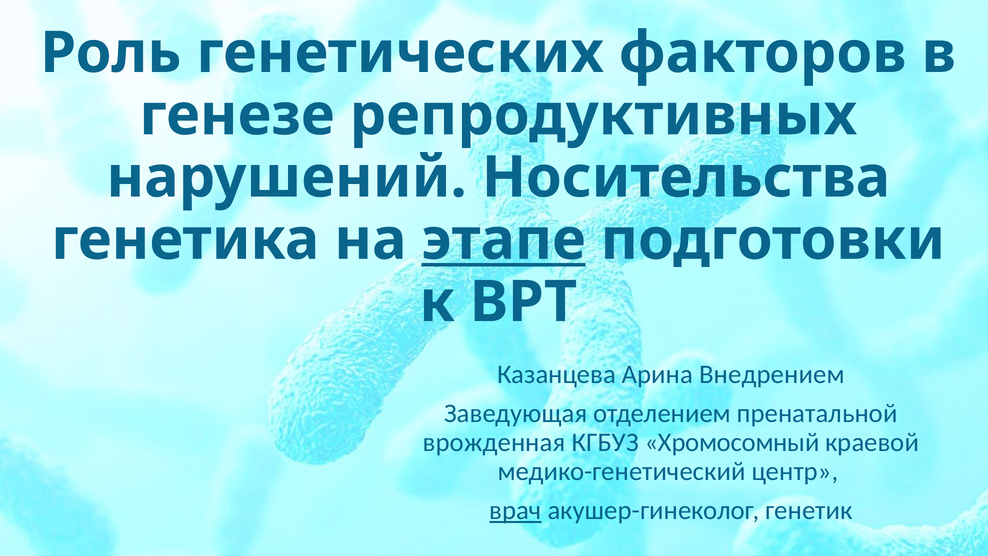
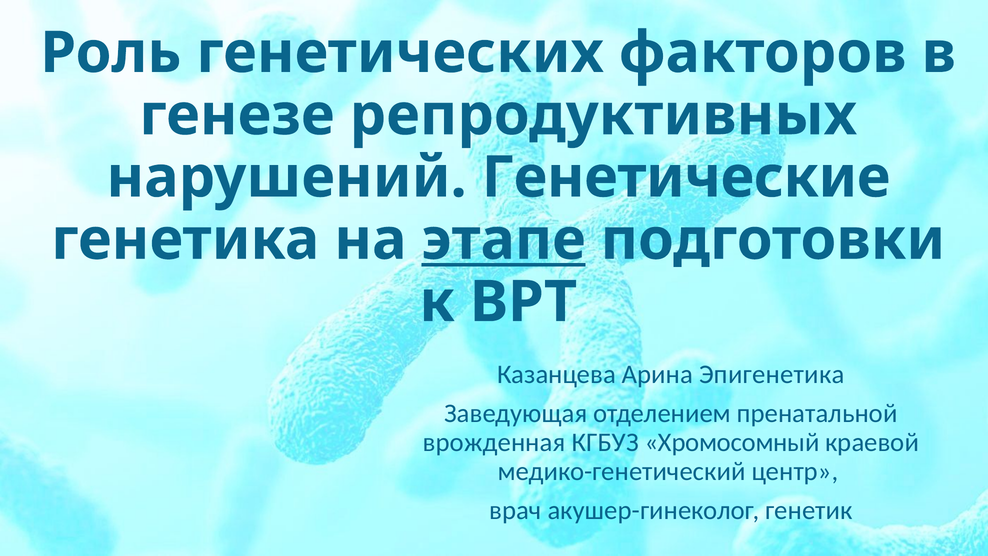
Носительства: Носительства -> Генетические (686, 177)
Внедрением: Внедрением -> Эпигенетика (772, 374)
врач underline: present -> none (515, 510)
